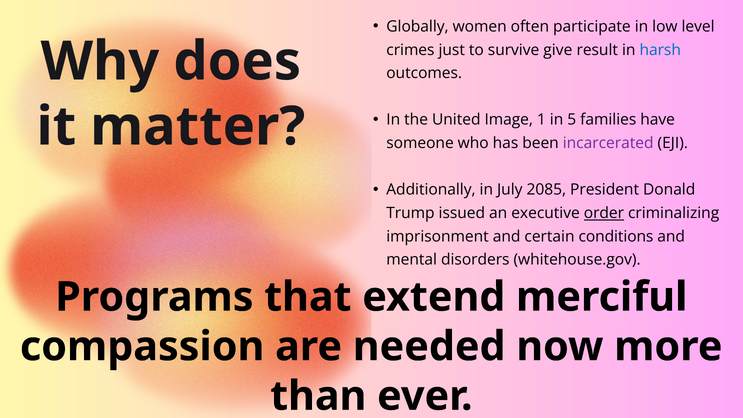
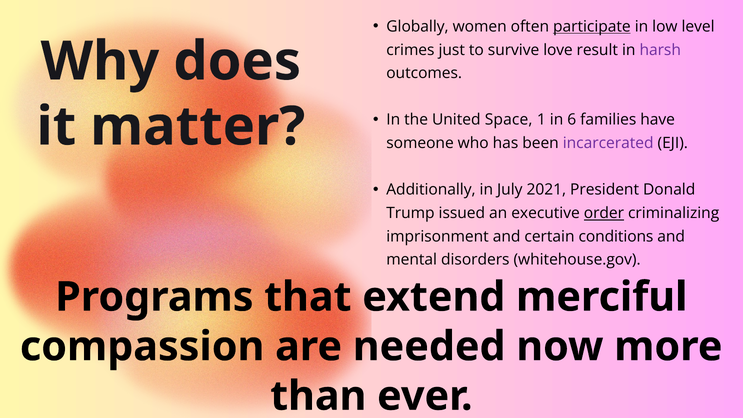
participate underline: none -> present (592, 27)
give: give -> love (558, 50)
harsh colour: blue -> purple (660, 50)
Image: Image -> Space (509, 120)
5: 5 -> 6 (572, 120)
2085: 2085 -> 2021 (546, 190)
